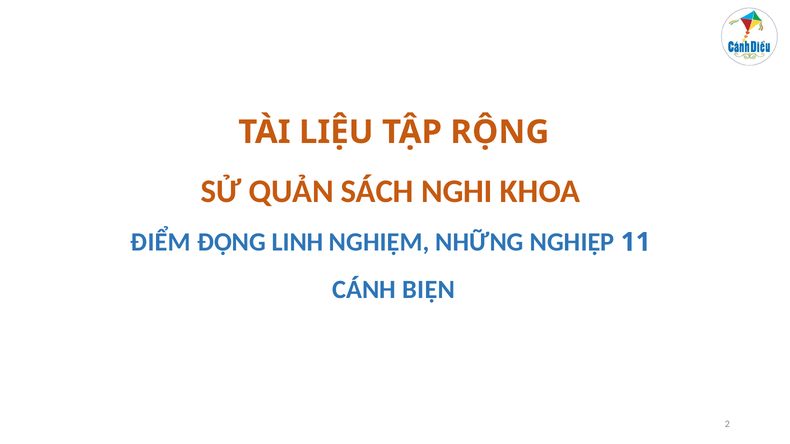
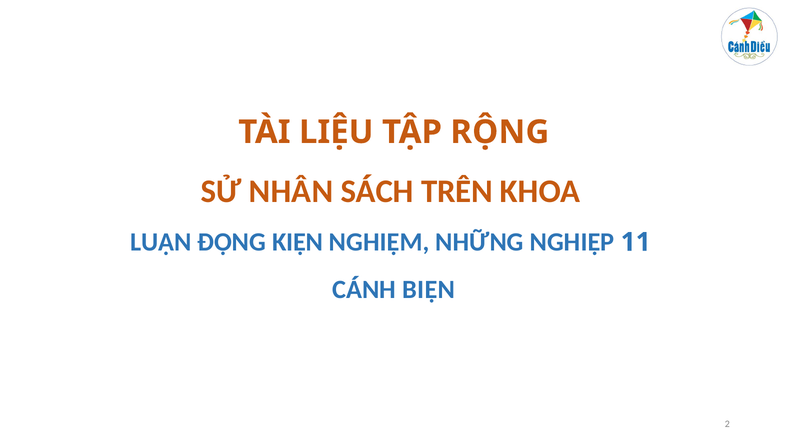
QUẢN: QUẢN -> NHÂN (291, 191)
NGHI: NGHI -> TRÊN (457, 191)
ĐIỂM: ĐIỂM -> LUẬN (161, 242)
LINH: LINH -> KIỆN (298, 242)
